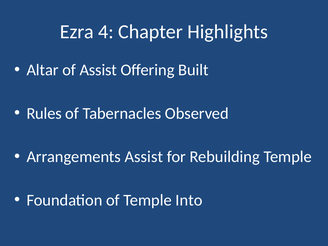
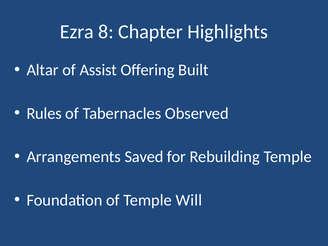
4: 4 -> 8 (106, 32)
Arrangements Assist: Assist -> Saved (144, 157)
Into: Into -> Will (189, 200)
